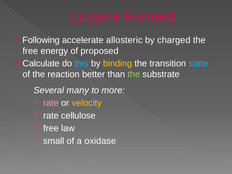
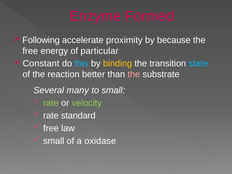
allosteric: allosteric -> proximity (124, 40)
charged: charged -> because (174, 40)
proposed: proposed -> particular (100, 51)
Calculate: Calculate -> Constant (41, 64)
the colour: light green -> pink (134, 74)
to more: more -> small (113, 90)
rate colour: pink -> light green (51, 103)
velocity colour: yellow -> light green (87, 103)
cellulose: cellulose -> standard (78, 116)
